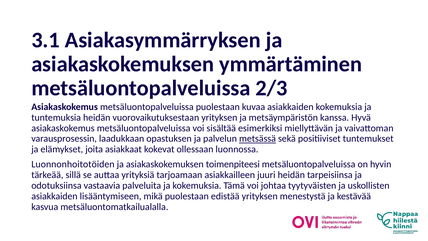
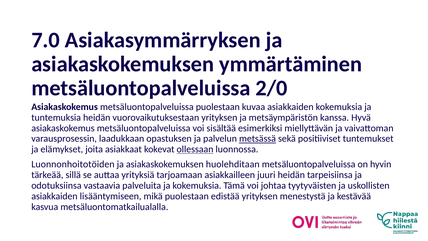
3.1: 3.1 -> 7.0 (46, 40)
2/3: 2/3 -> 2/0 (272, 88)
ollessaan underline: none -> present (195, 149)
toimenpiteesi: toimenpiteesi -> huolehditaan (233, 164)
